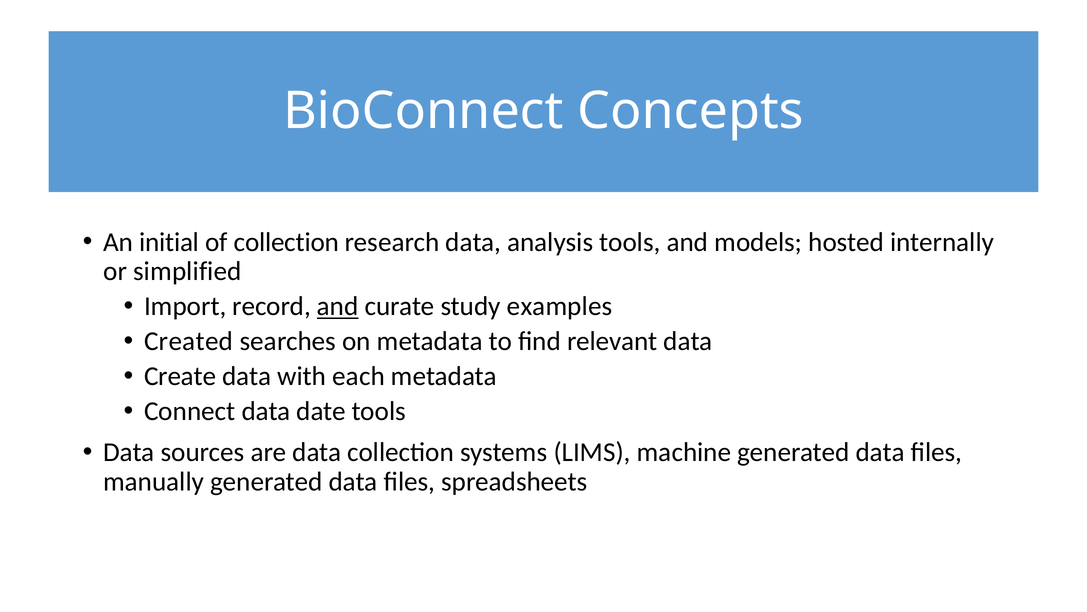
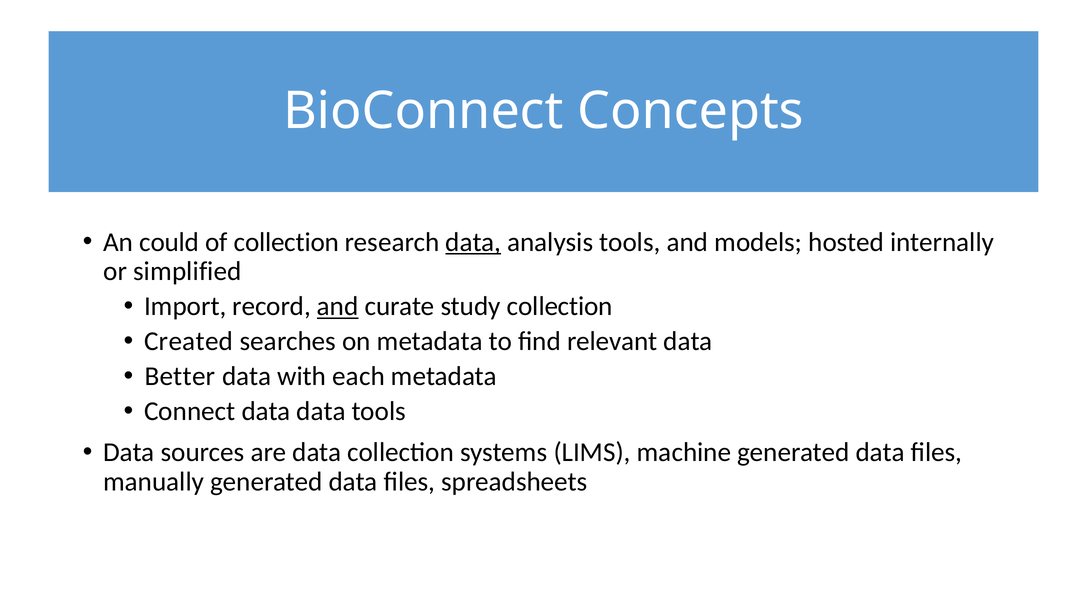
initial: initial -> could (169, 242)
data underline: none -> present (473, 242)
study examples: examples -> collection (560, 306)
Create: Create -> Better (180, 376)
data date: date -> data (321, 411)
